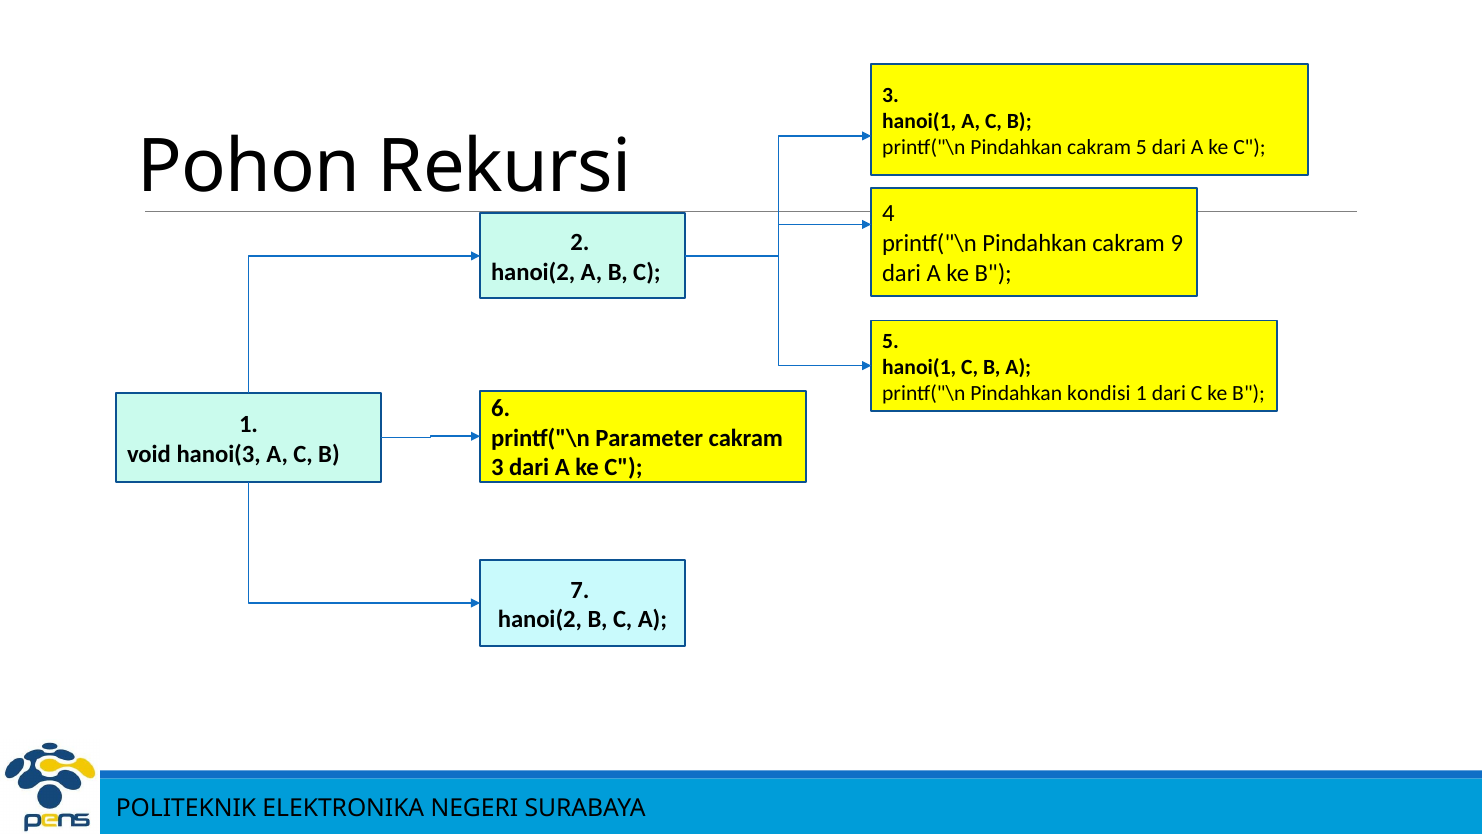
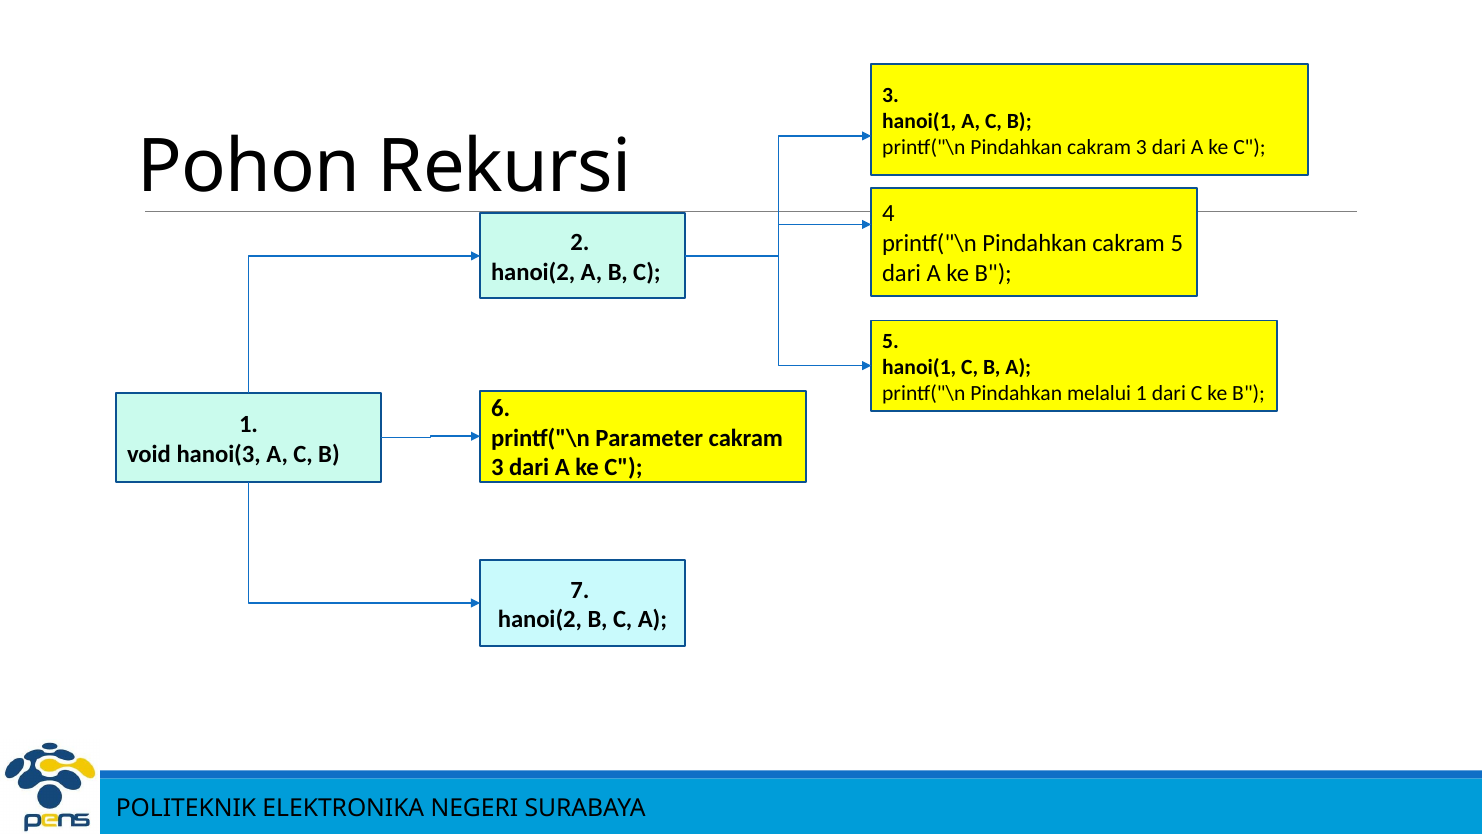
Pindahkan cakram 5: 5 -> 3 (1141, 147)
cakram 9: 9 -> 5 (1177, 243)
kondisi: kondisi -> melalui (1099, 393)
